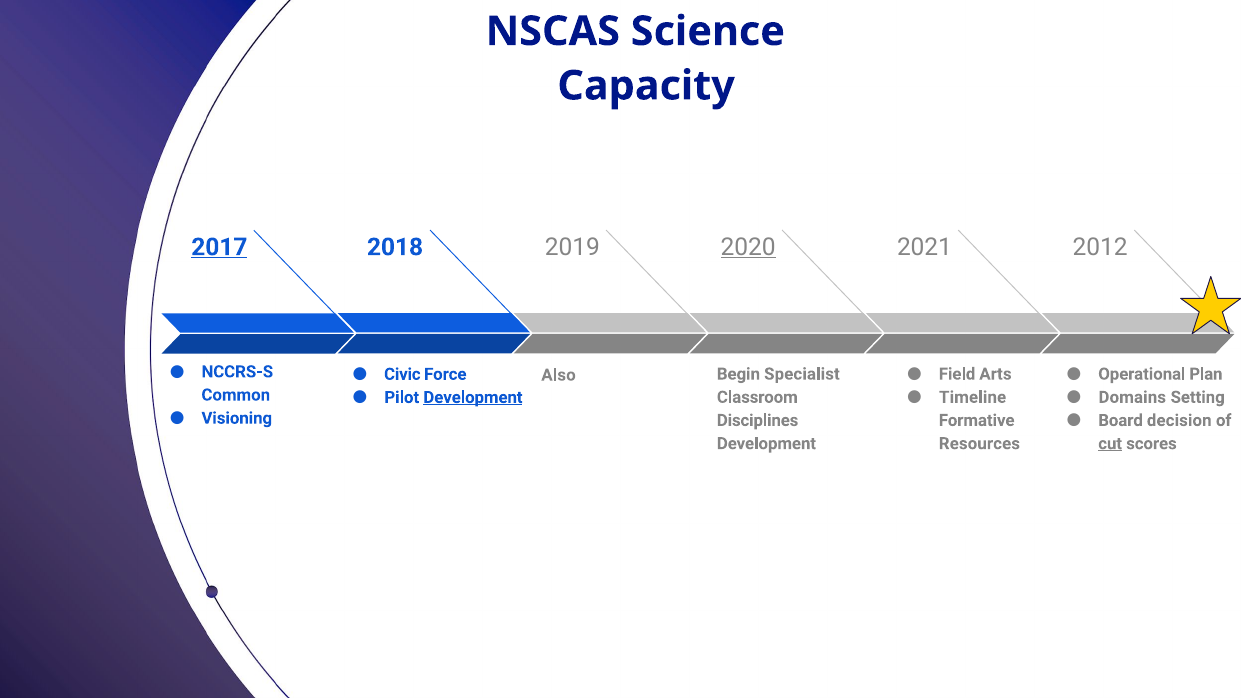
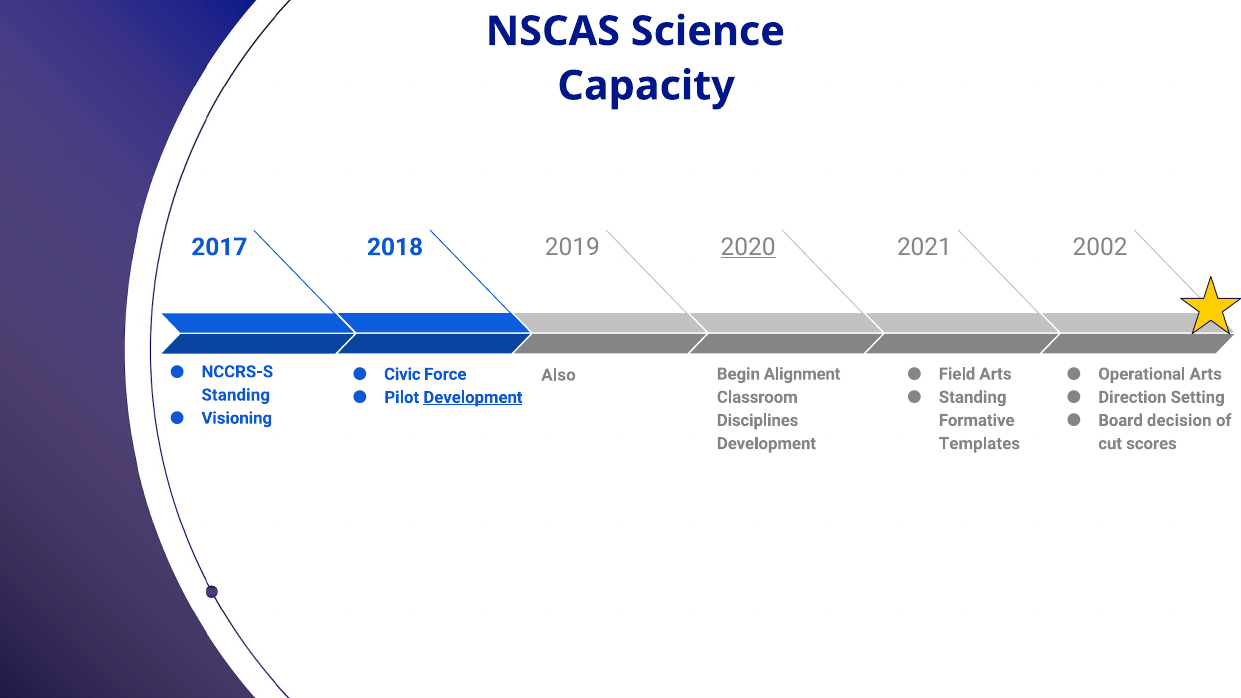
2012: 2012 -> 2002 (1100, 247)
2017 underline: present -> none (219, 247)
Operational Plan: Plan -> Arts (1206, 374)
Specialist: Specialist -> Alignment (802, 374)
Common: Common -> Standing (236, 395)
Timeline: Timeline -> Standing (973, 397)
Domains: Domains -> Direction (1132, 397)
Resources: Resources -> Templates (979, 444)
cut underline: present -> none (1110, 444)
